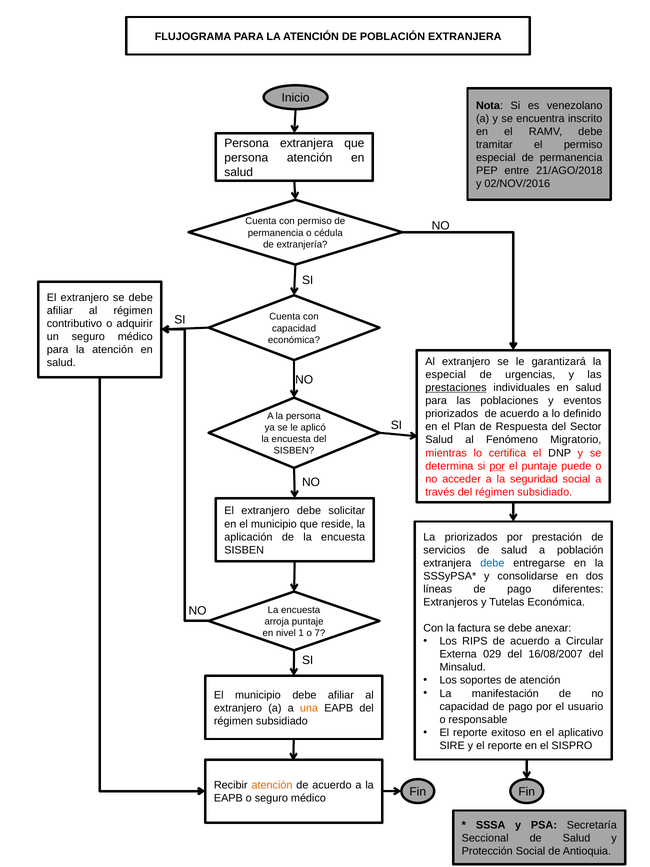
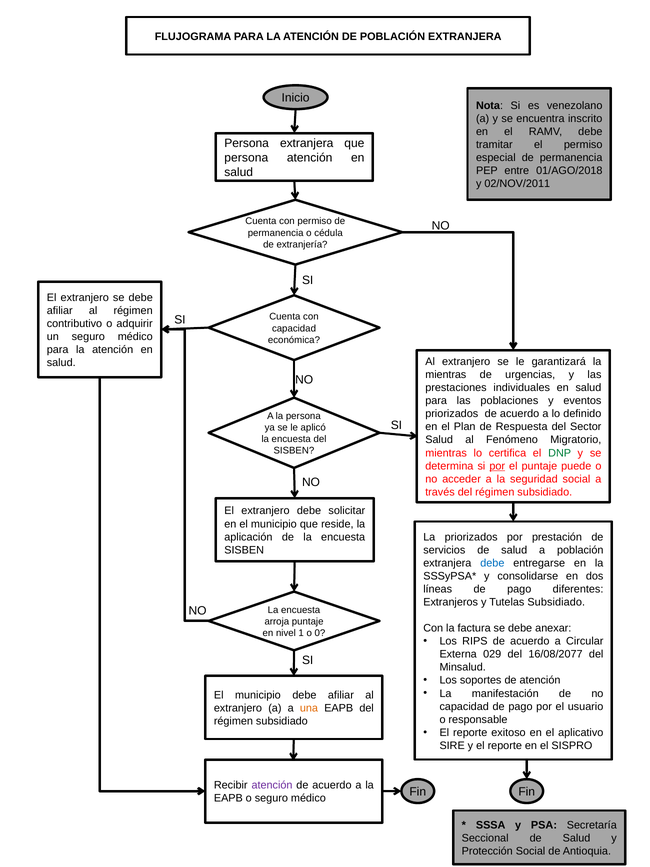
21/AGO/2018: 21/AGO/2018 -> 01/AGO/2018 (569, 171)
02/NOV/2016: 02/NOV/2016 -> 02/NOV/2011 (517, 184)
especial: especial -> mientras (446, 375)
prestaciones underline: present -> none (456, 388)
DNP colour: black -> green (560, 453)
Tutelas Económica: Económica -> Subsidiado (556, 602)
7: 7 -> 0 (320, 633)
16/08/2007: 16/08/2007 -> 16/08/2077 (556, 654)
atención colour: orange -> purple (272, 785)
